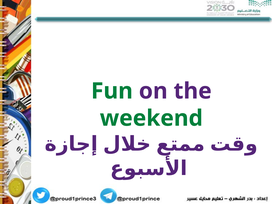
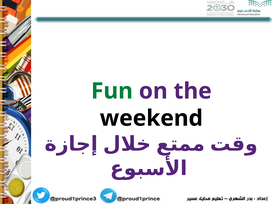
weekend colour: green -> black (151, 118)
